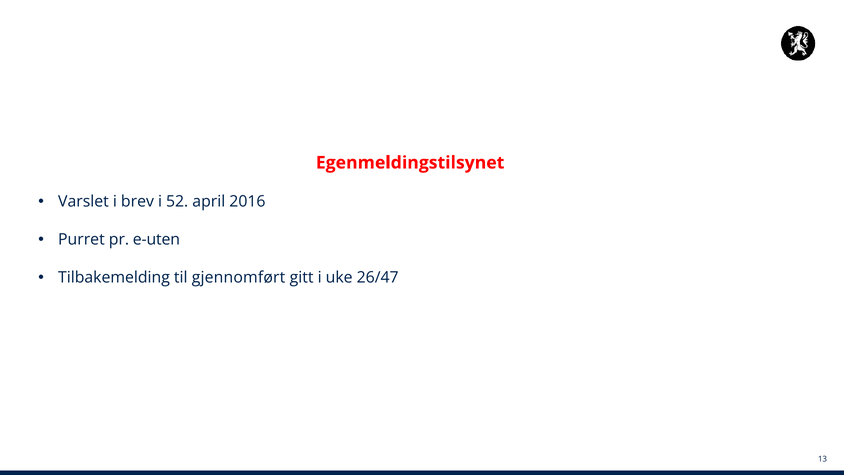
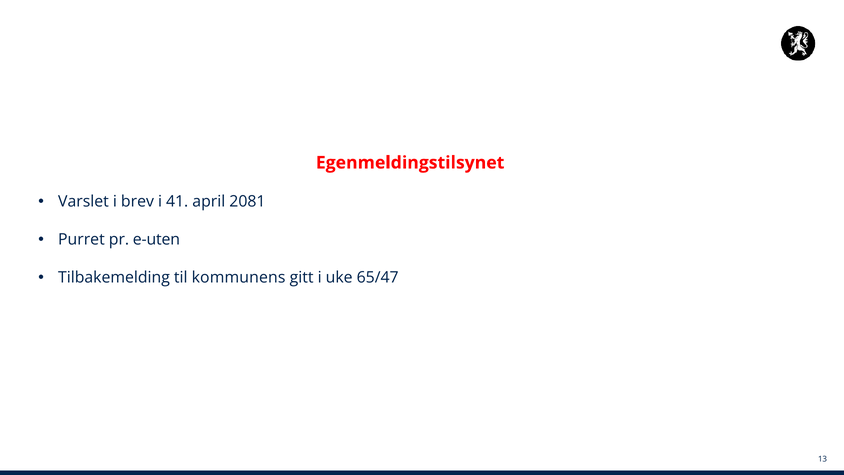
52: 52 -> 41 (177, 202)
2016: 2016 -> 2081 (247, 202)
gjennomført: gjennomført -> kommunens (239, 278)
26/47: 26/47 -> 65/47 (378, 278)
